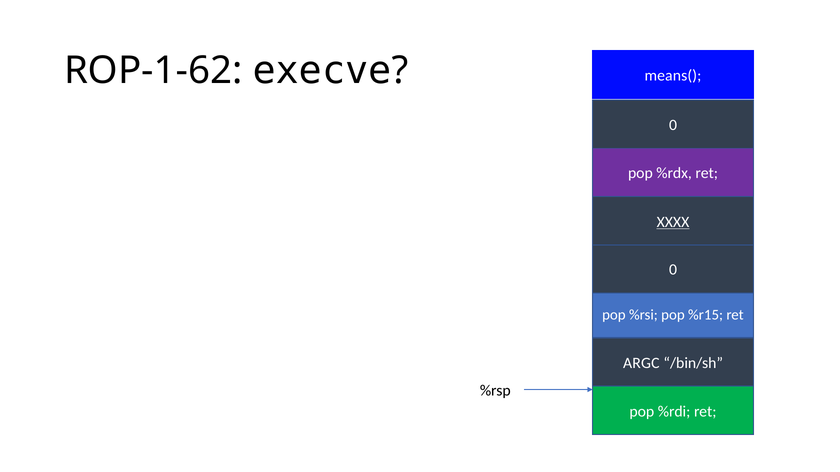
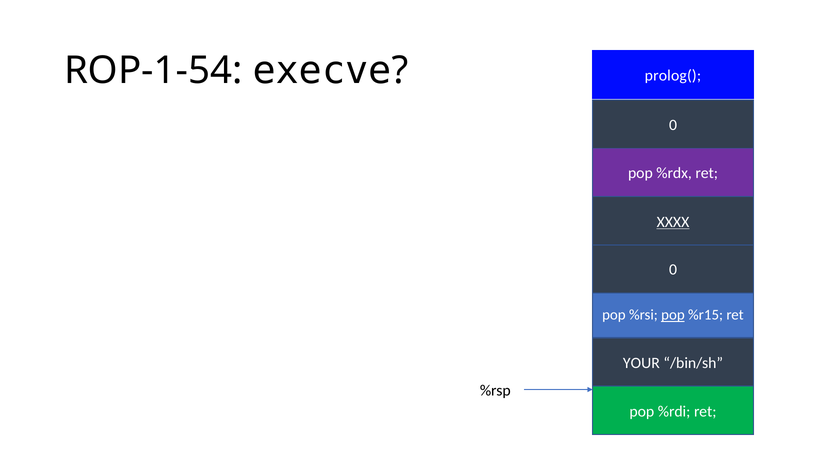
ROP-1-62: ROP-1-62 -> ROP-1-54 (153, 71)
means(: means( -> prolog( (673, 76)
pop underline: none -> present (673, 315)
ARGC: ARGC -> YOUR (641, 363)
